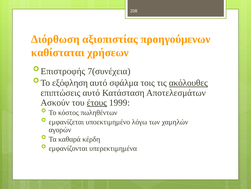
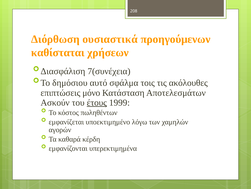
αξιοπιστίας: αξιοπιστίας -> ουσιαστικά (110, 39)
Επιστροφής: Επιστροφής -> Διασφάλιση (63, 71)
εξόφληση: εξόφληση -> δημόσιου (70, 83)
ακόλουθες underline: present -> none (188, 83)
επιπτώσεις αυτό: αυτό -> μόνο (91, 92)
